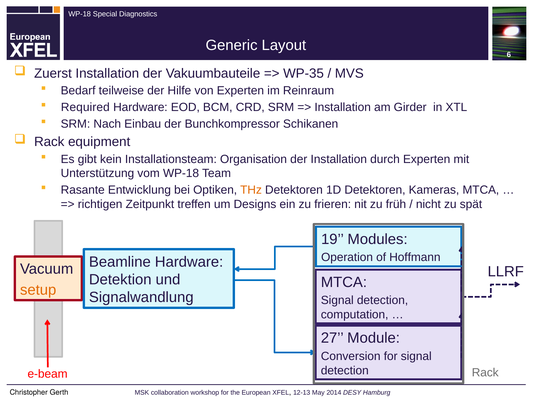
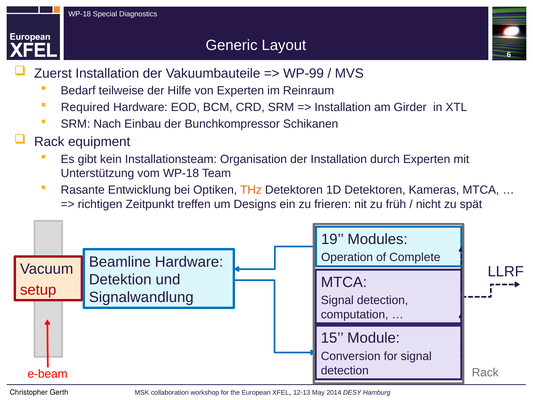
WP-35: WP-35 -> WP-99 (304, 73)
Hoffmann: Hoffmann -> Complete (415, 257)
setup colour: orange -> red (38, 290)
27: 27 -> 15 (332, 338)
